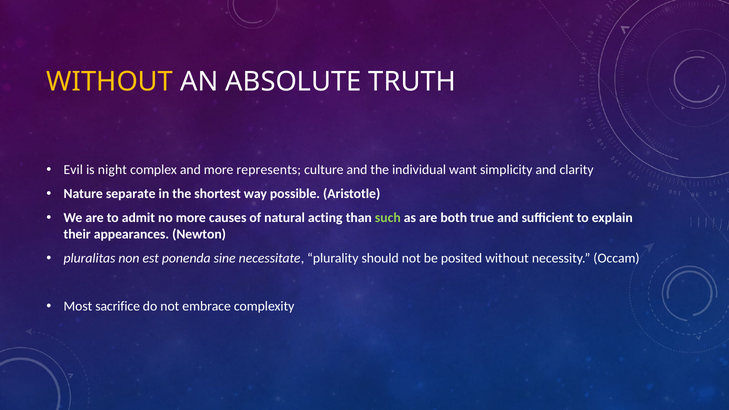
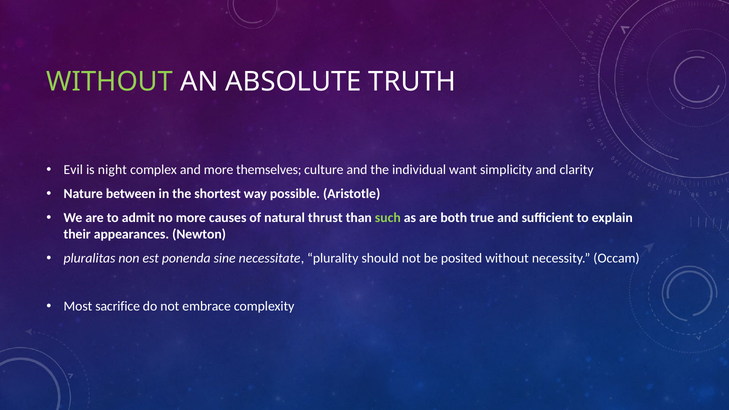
WITHOUT colour: yellow -> light green (110, 82)
represents: represents -> themselves (269, 170)
separate: separate -> between (131, 194)
acting: acting -> thrust (325, 218)
